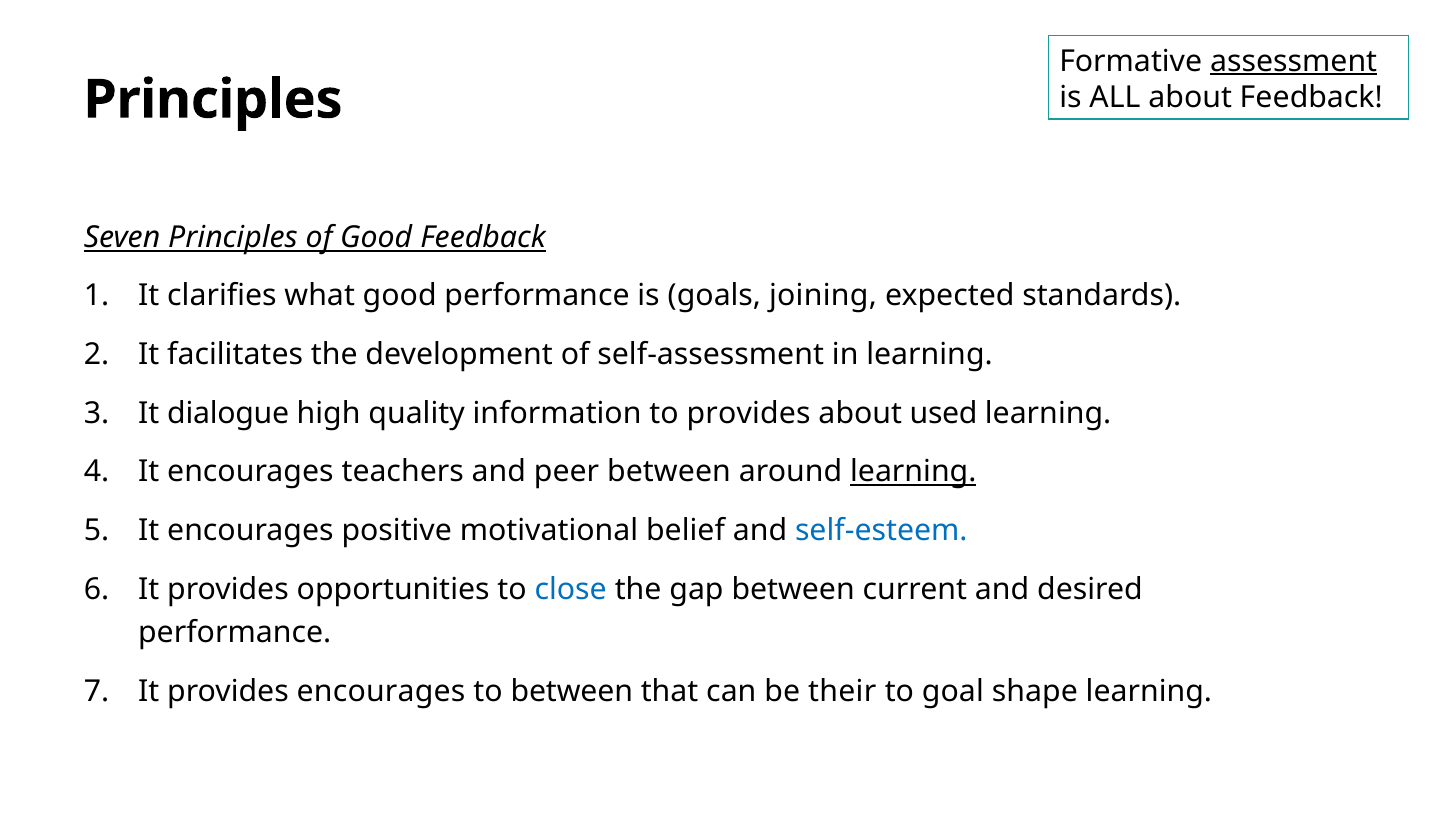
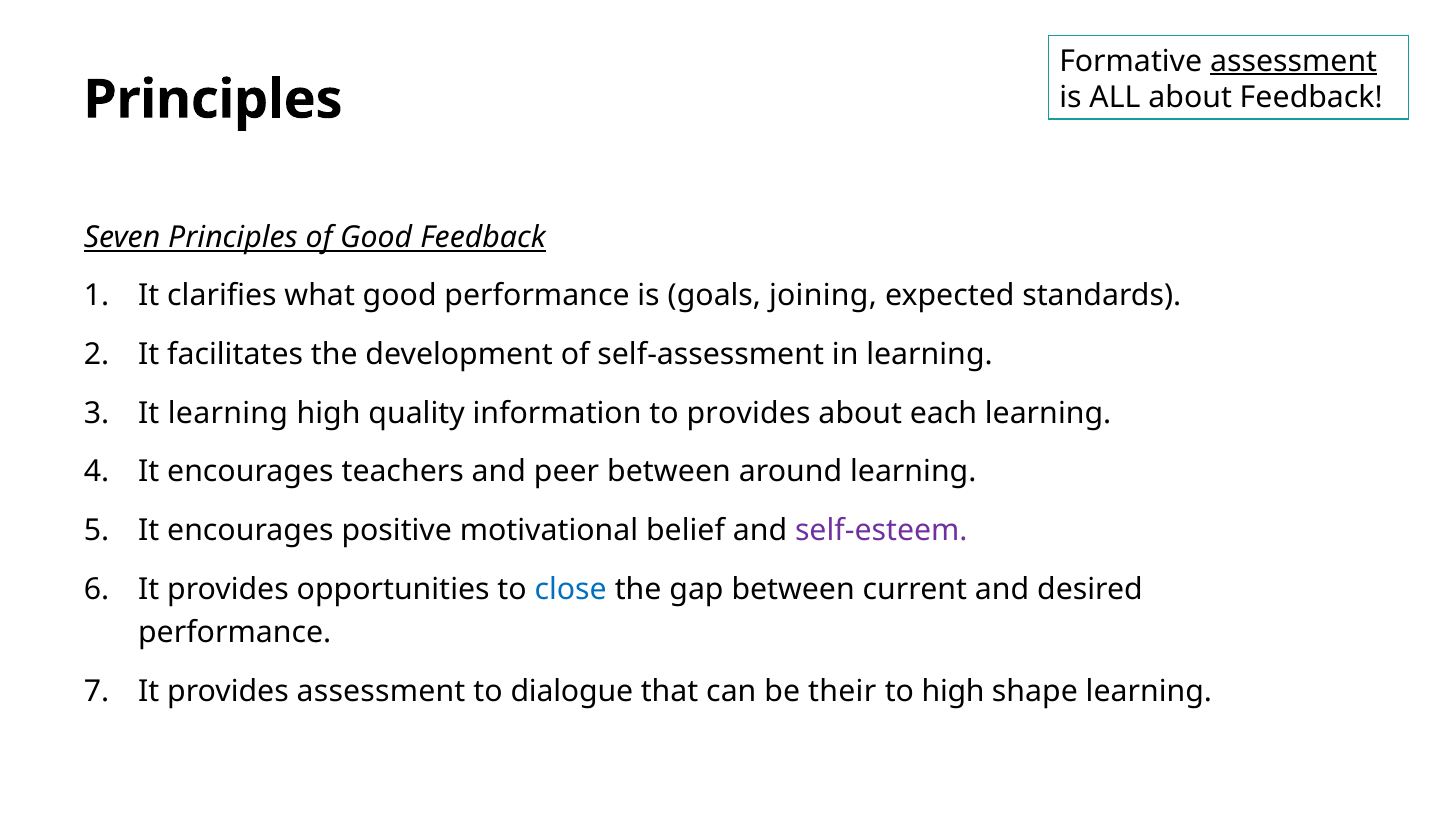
It dialogue: dialogue -> learning (228, 413)
used: used -> each (943, 413)
learning underline: present -> none (913, 472)
self-esteem colour: blue -> purple (881, 531)
provides encourages: encourages -> assessment (381, 692)
to between: between -> dialogue (572, 692)
to goal: goal -> high (953, 692)
